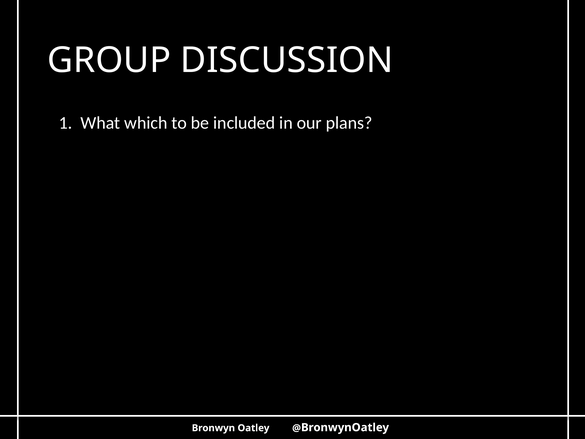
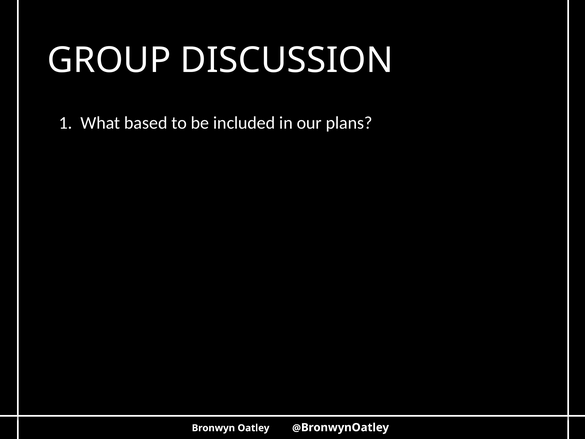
which: which -> based (146, 123)
